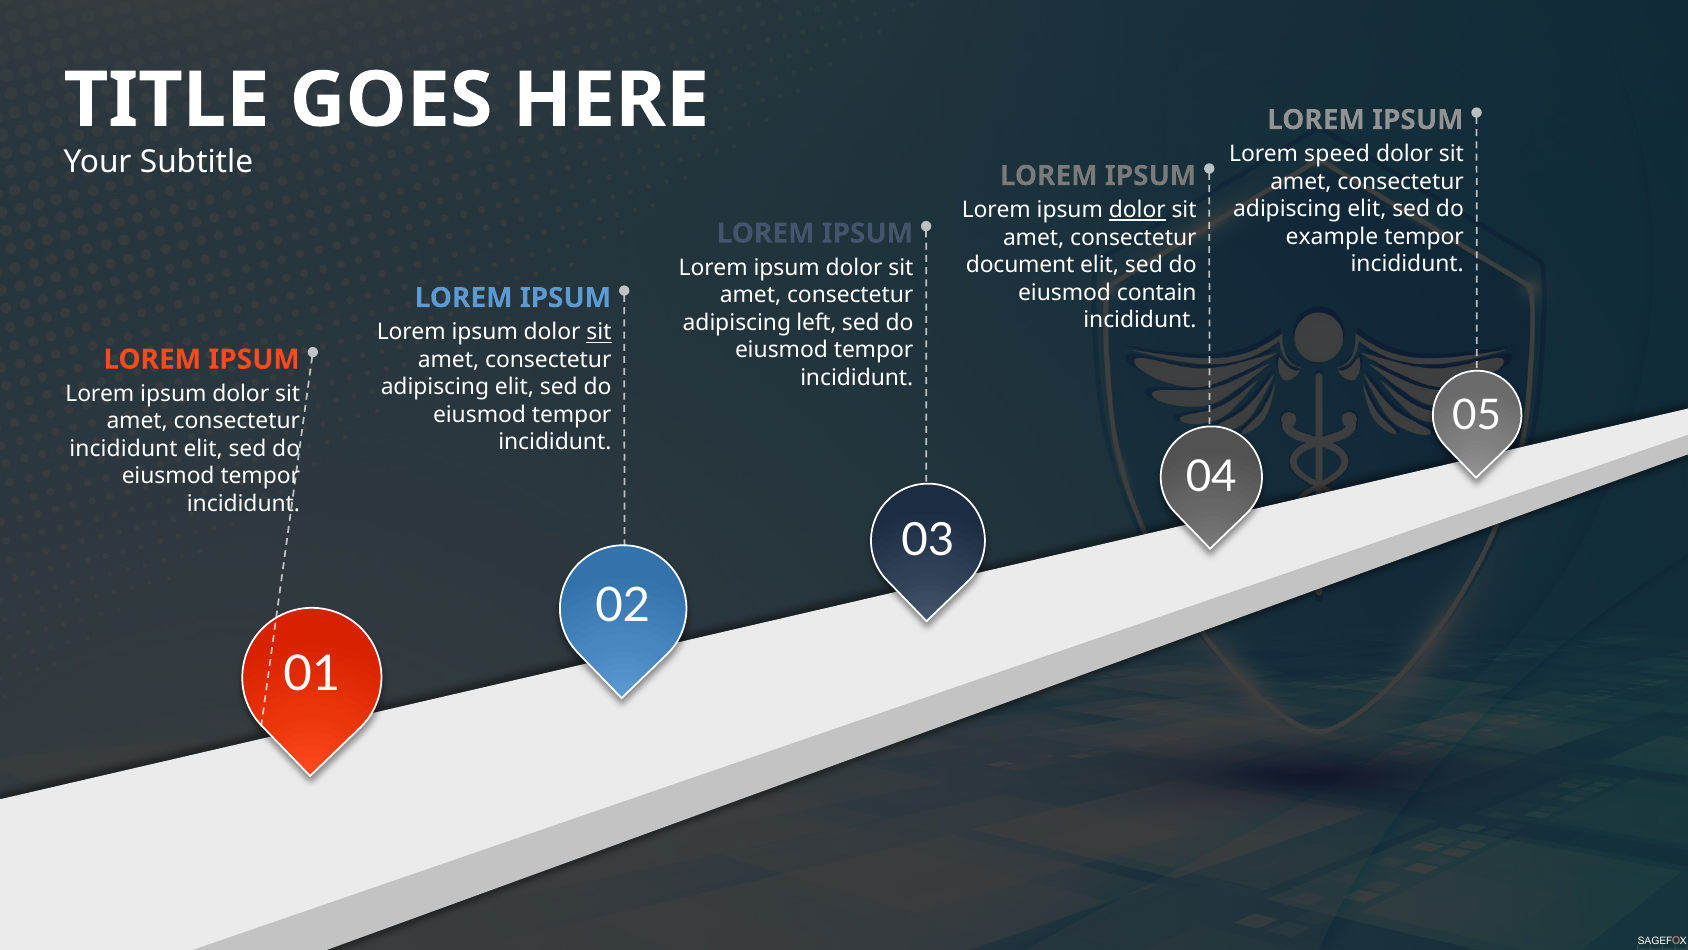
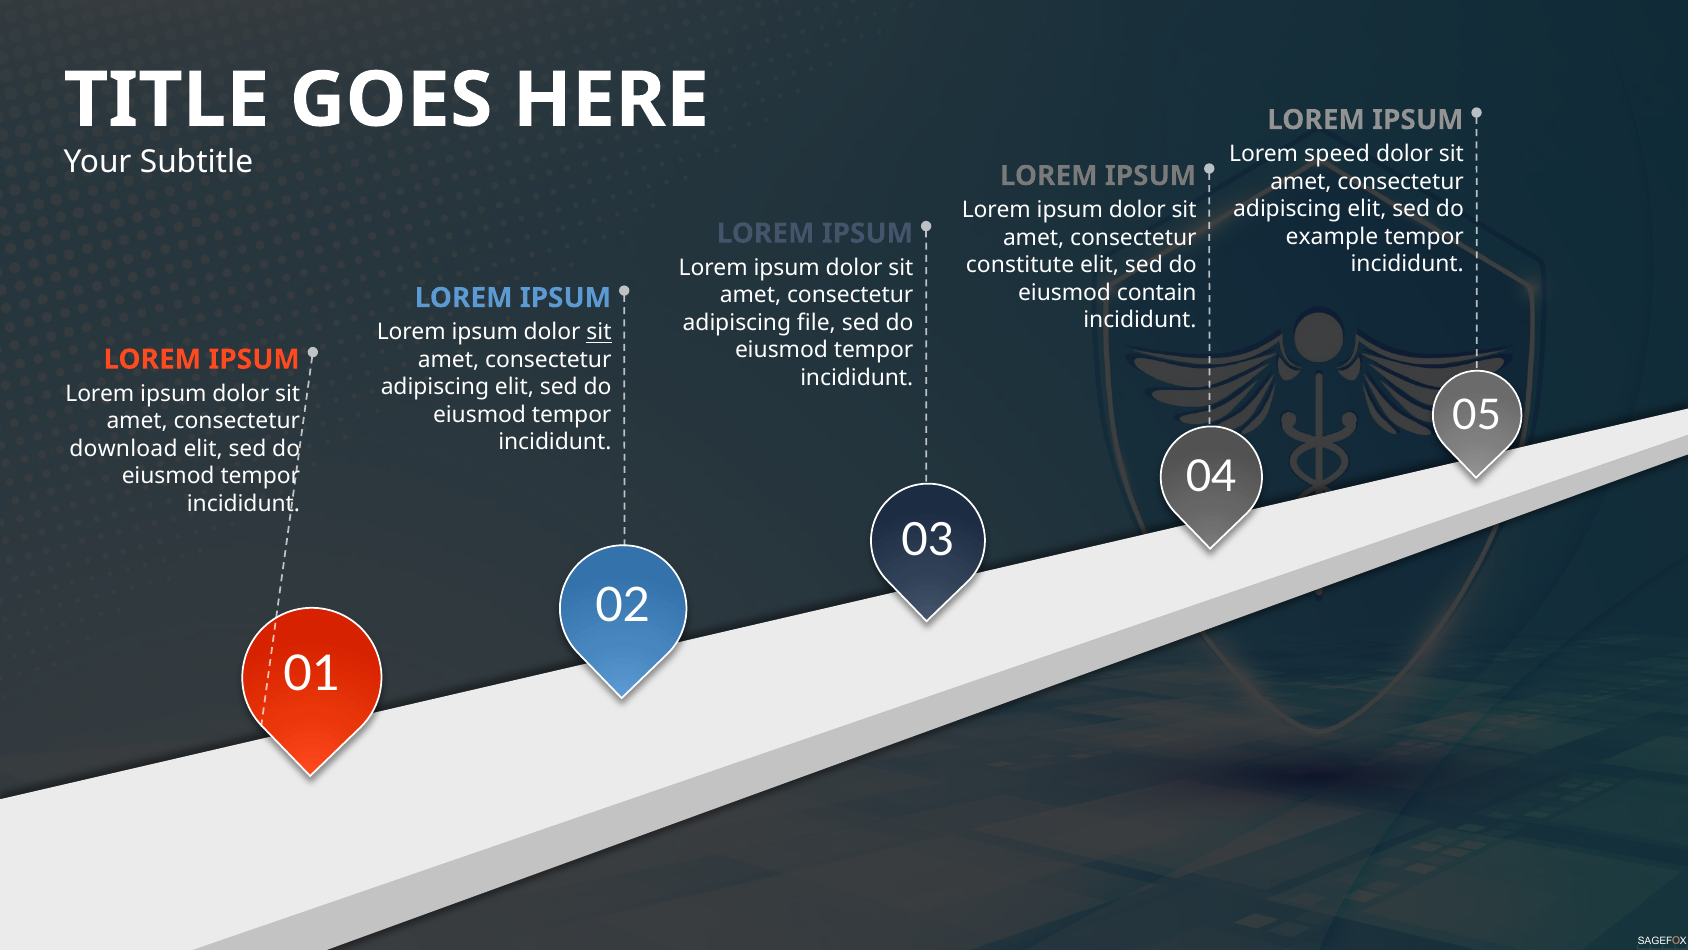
dolor underline: present -> none (1137, 210)
document: document -> constitute (1020, 265)
left: left -> file (816, 323)
incididunt: incididunt -> download (124, 449)
